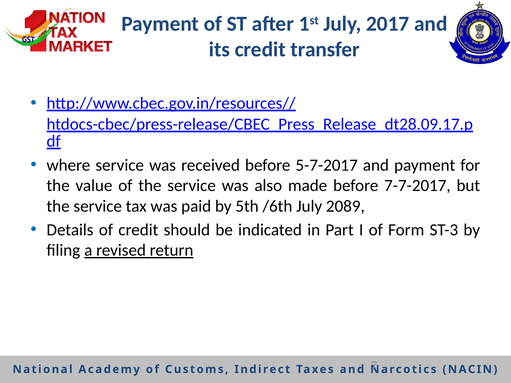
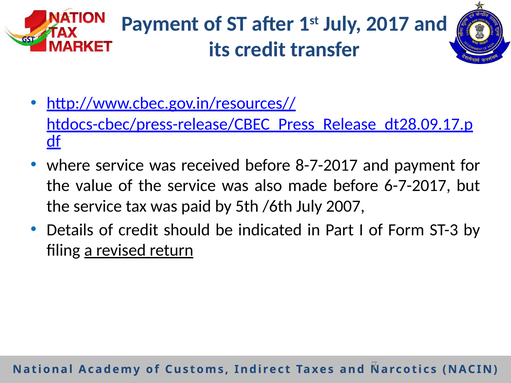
5-7-2017: 5-7-2017 -> 8-7-2017 (327, 165)
7-7-2017: 7-7-2017 -> 6-7-2017 (417, 186)
2089: 2089 -> 2007 (345, 206)
